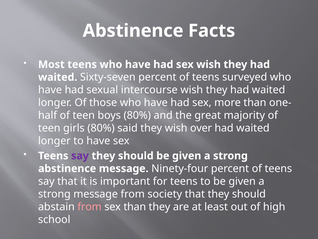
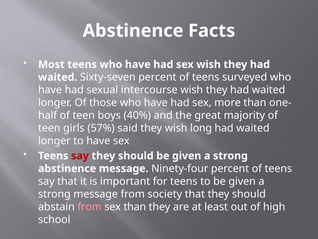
boys 80%: 80% -> 40% (137, 115)
girls 80%: 80% -> 57% (101, 128)
over: over -> long (201, 128)
say colour: purple -> red (80, 156)
